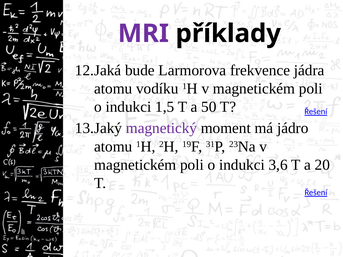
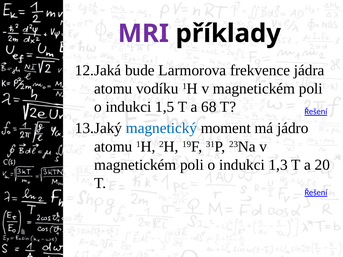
50: 50 -> 68 (209, 107)
magnetický colour: purple -> blue (161, 128)
3,6: 3,6 -> 1,3 (278, 165)
